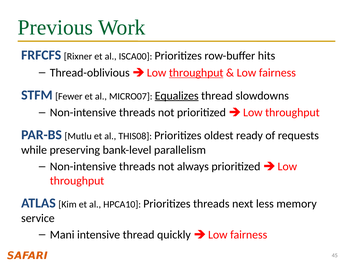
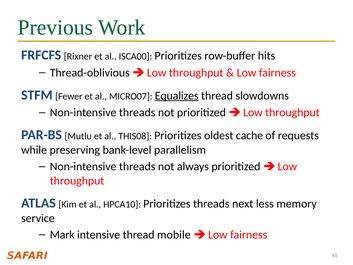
throughput underline: present -> none (196, 73)
ready: ready -> cache (249, 135)
Mani: Mani -> Mark (62, 234)
quickly: quickly -> mobile (174, 234)
